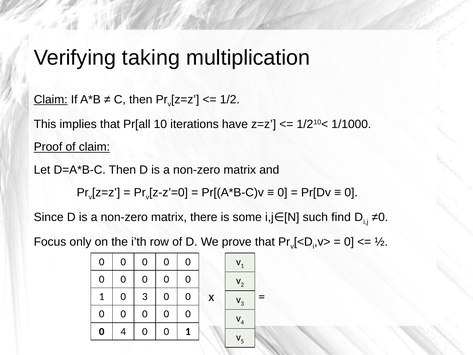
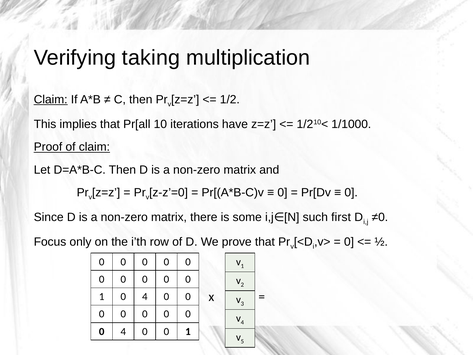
find: find -> first (341, 217)
1 0 3: 3 -> 4 (145, 296)
